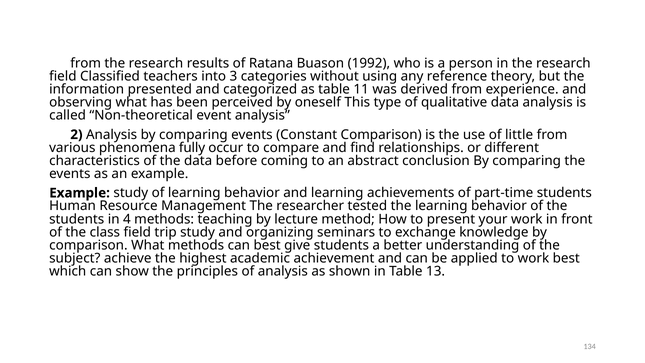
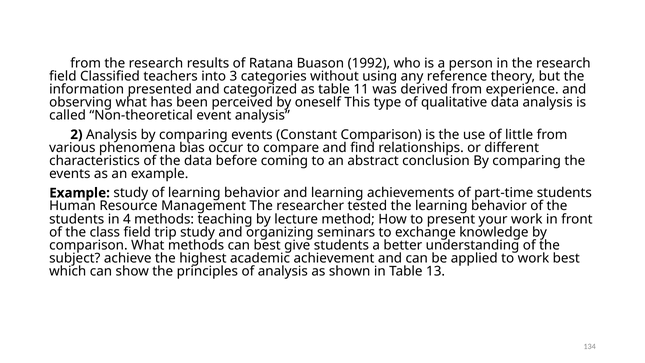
fully: fully -> bias (192, 148)
